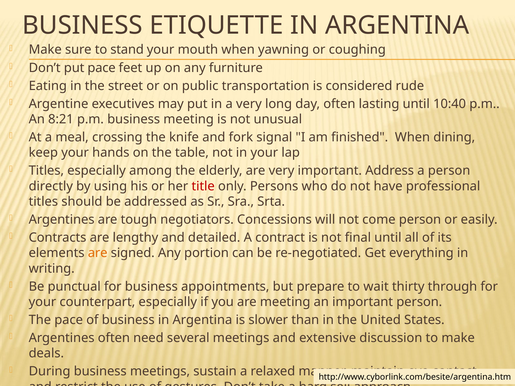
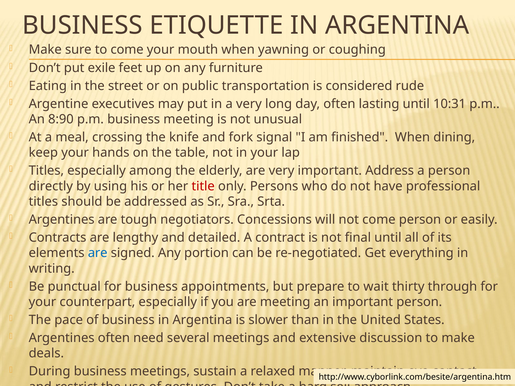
to stand: stand -> come (127, 50)
put pace: pace -> exile (102, 68)
10:40: 10:40 -> 10:31 (450, 104)
8:21: 8:21 -> 8:90 (61, 119)
are colour: orange -> blue (98, 253)
